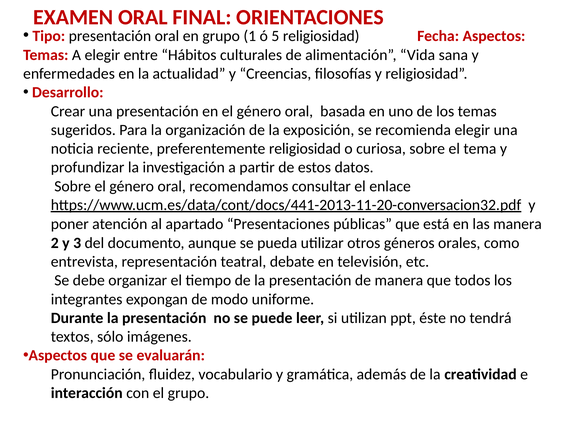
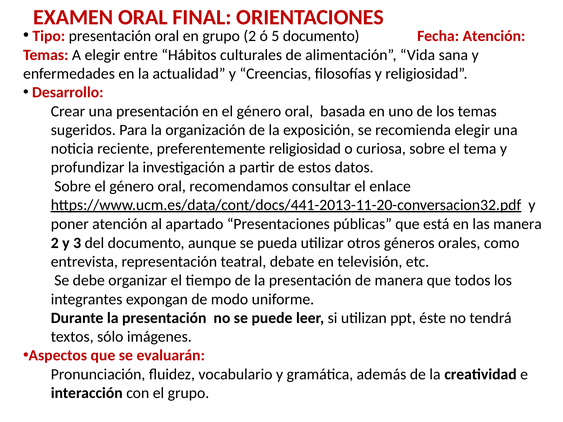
grupo 1: 1 -> 2 (250, 36)
5 religiosidad: religiosidad -> documento (321, 36)
Fecha Aspectos: Aspectos -> Atención (494, 36)
